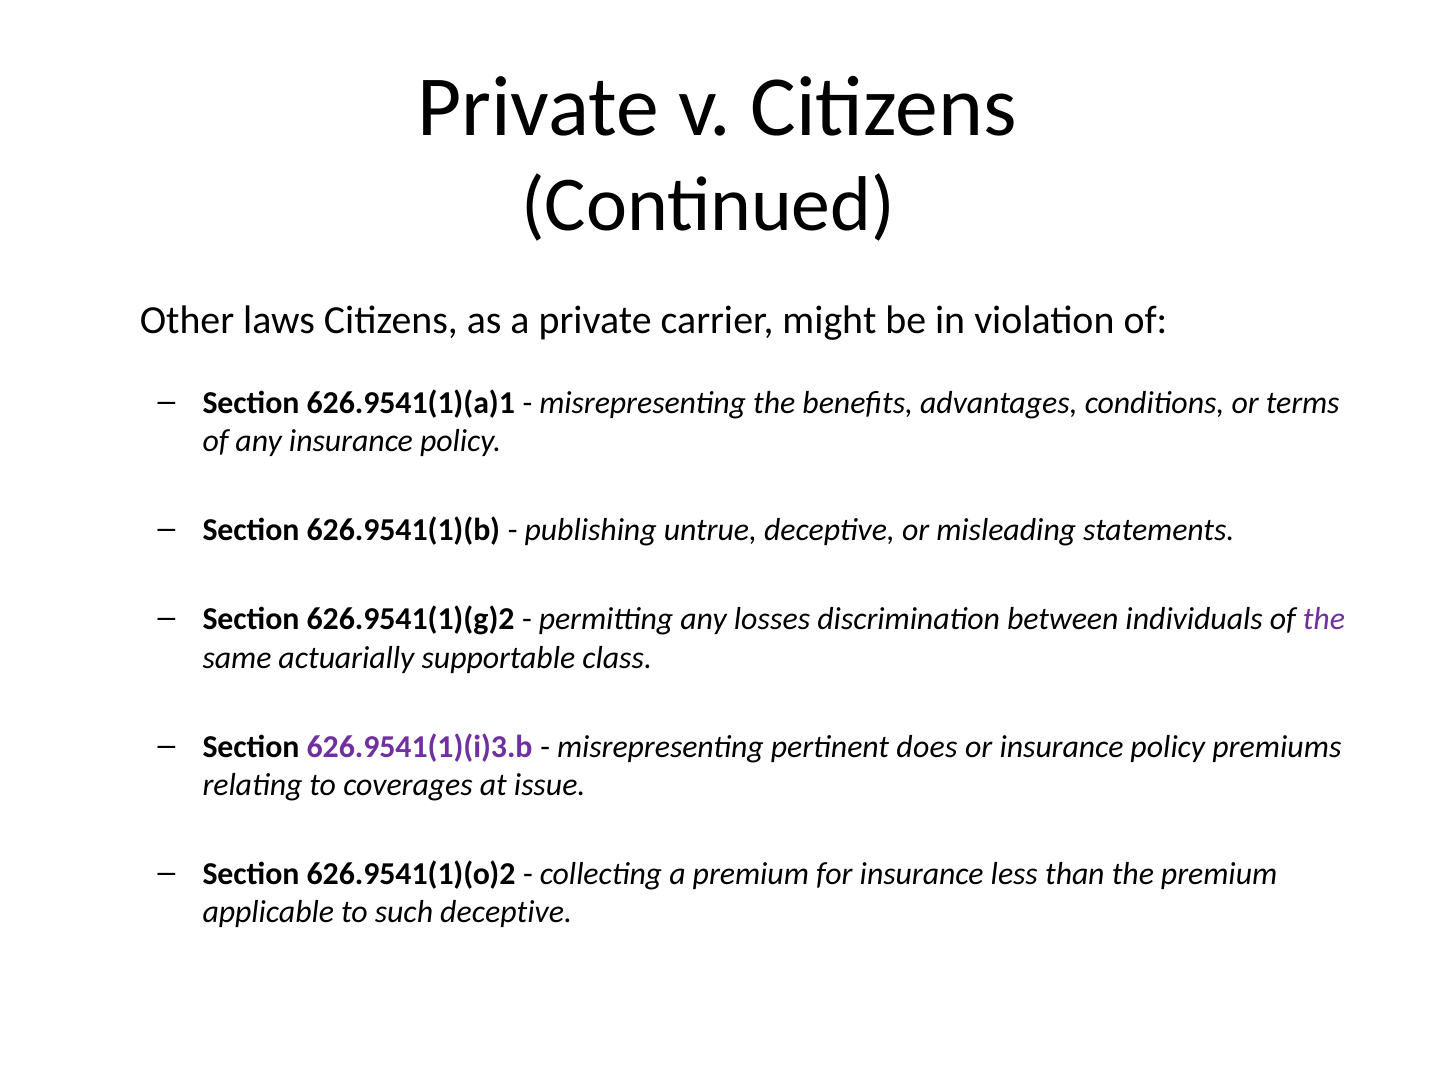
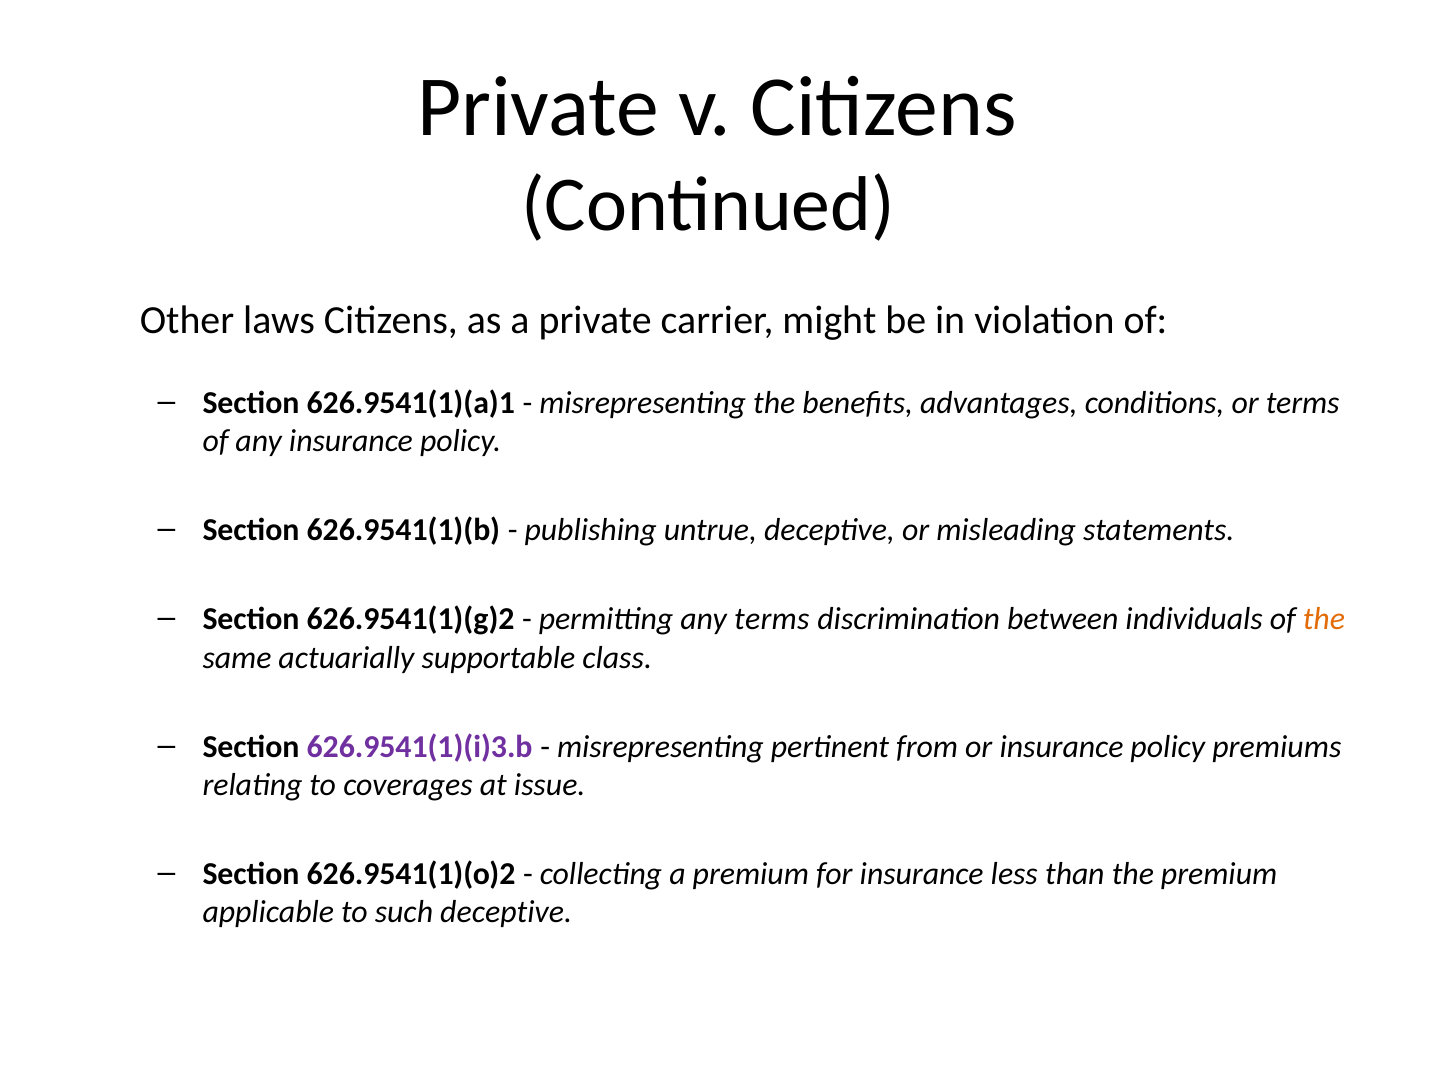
any losses: losses -> terms (772, 620)
the colour: purple -> orange (1324, 620)
does: does -> from (927, 747)
